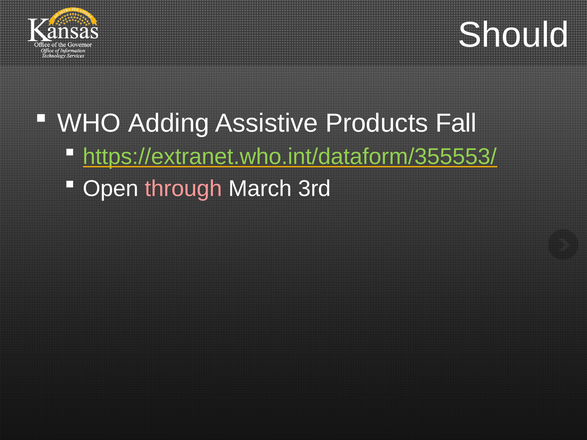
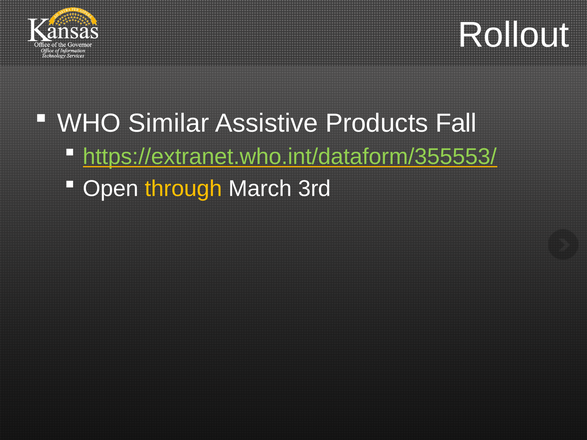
Should: Should -> Rollout (513, 35)
Adding: Adding -> Similar (169, 123)
through colour: pink -> yellow (184, 189)
